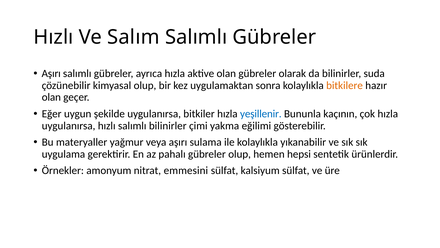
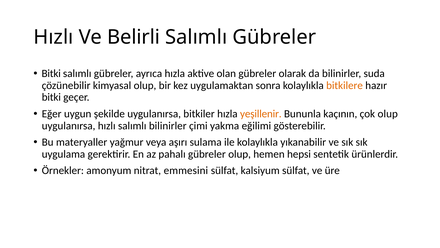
Salım: Salım -> Belirli (134, 37)
Aşırı: Aşırı -> Bitki (51, 73)
olan: olan -> bitki (51, 97)
yeşillenir colour: blue -> orange (261, 114)
çok hızla: hızla -> olup (388, 114)
